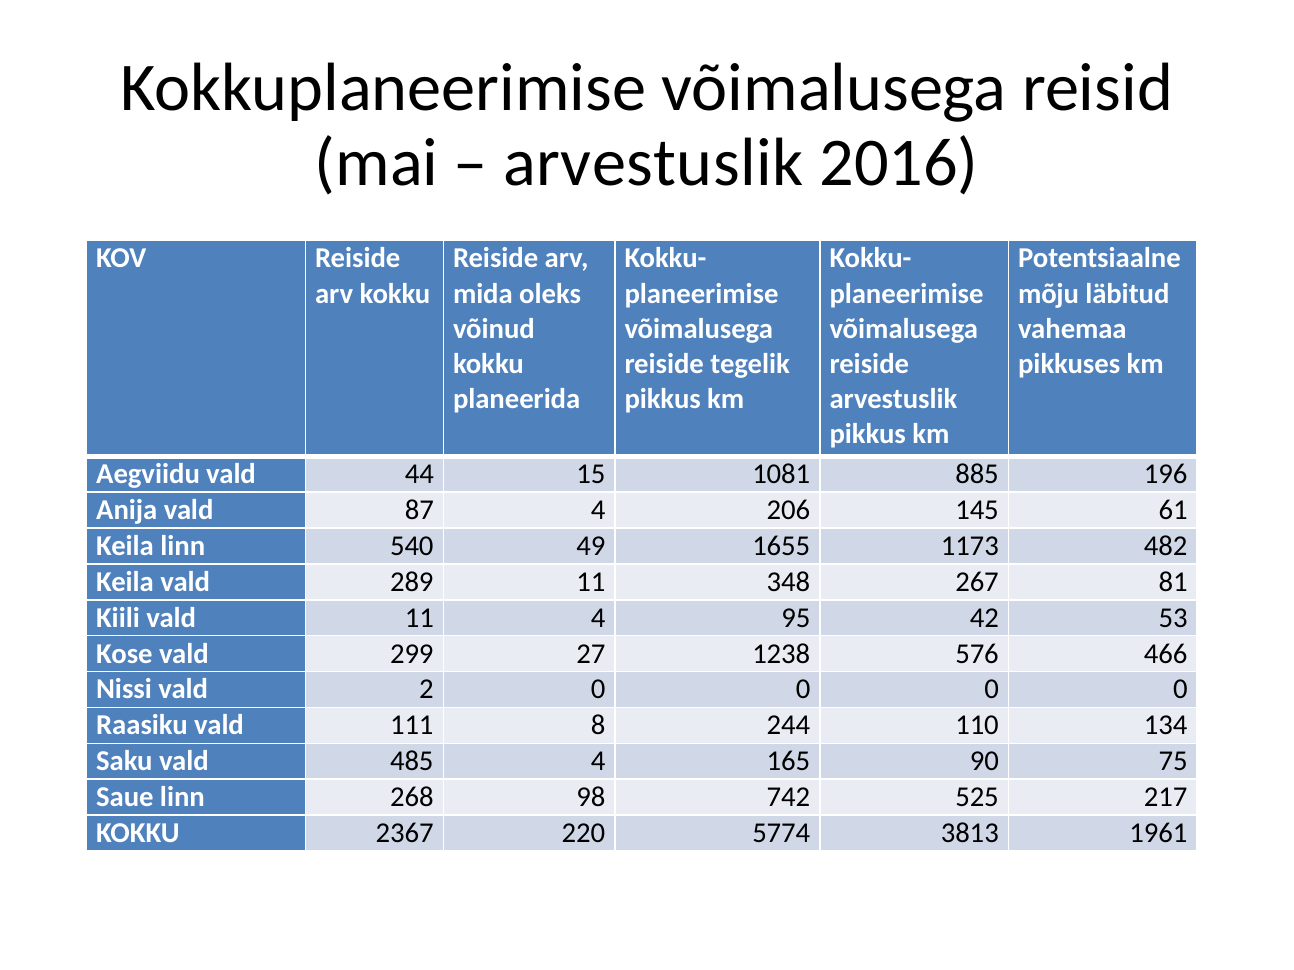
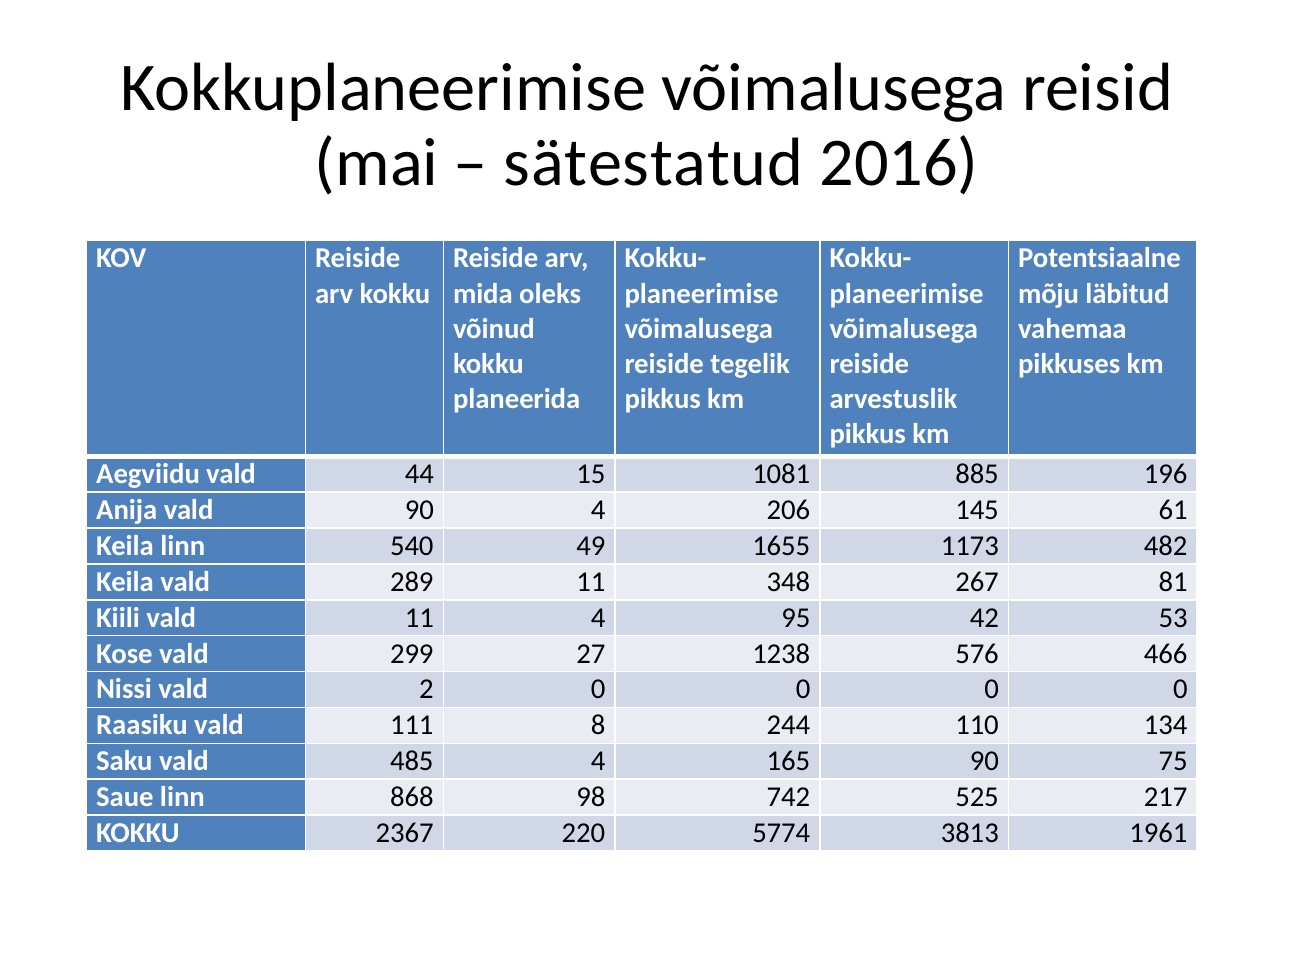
arvestuslik: arvestuslik -> sätestatud (653, 163)
vald 87: 87 -> 90 (419, 510)
268: 268 -> 868 (412, 798)
